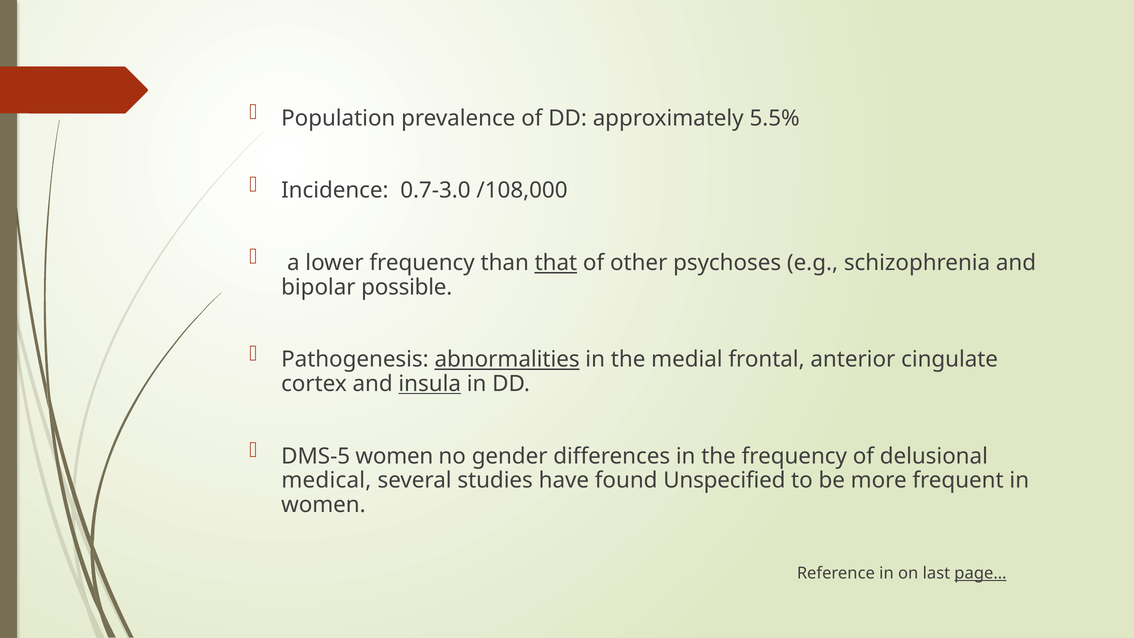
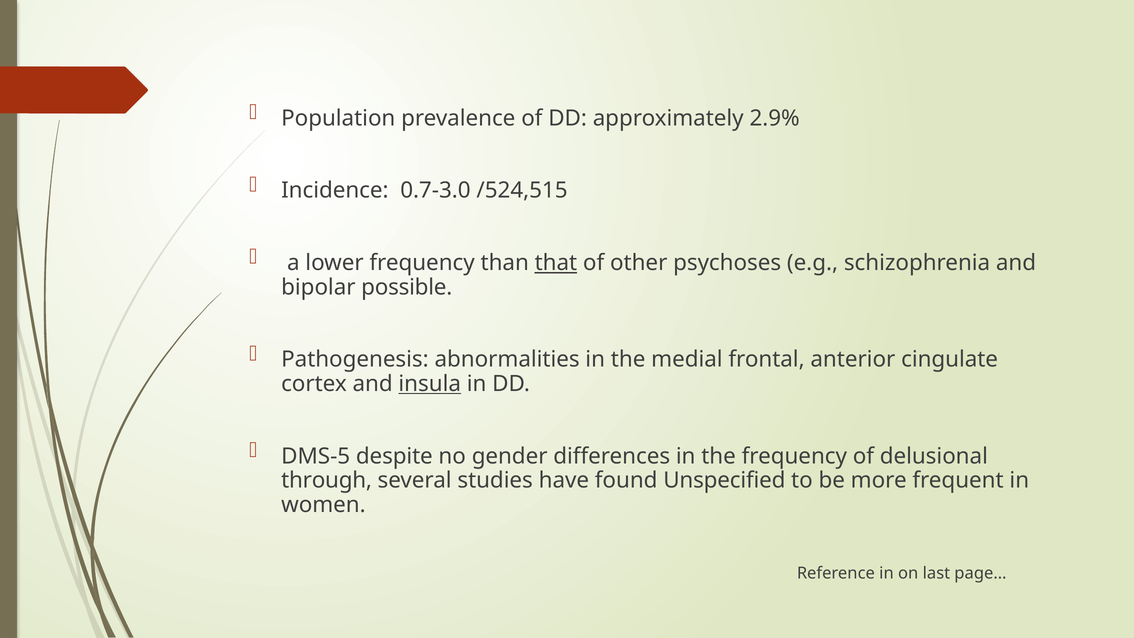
5.5%: 5.5% -> 2.9% (775, 118)
/108,000: /108,000 -> /524,515 (522, 190)
abnormalities underline: present -> none (507, 360)
DMS-5 women: women -> despite (394, 456)
medical: medical -> through (327, 480)
page… underline: present -> none (980, 573)
